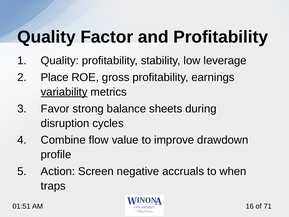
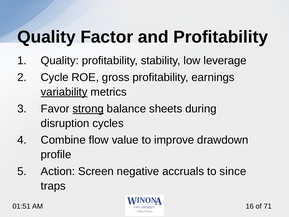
Place: Place -> Cycle (55, 77)
strong underline: none -> present (88, 109)
when: when -> since (233, 171)
